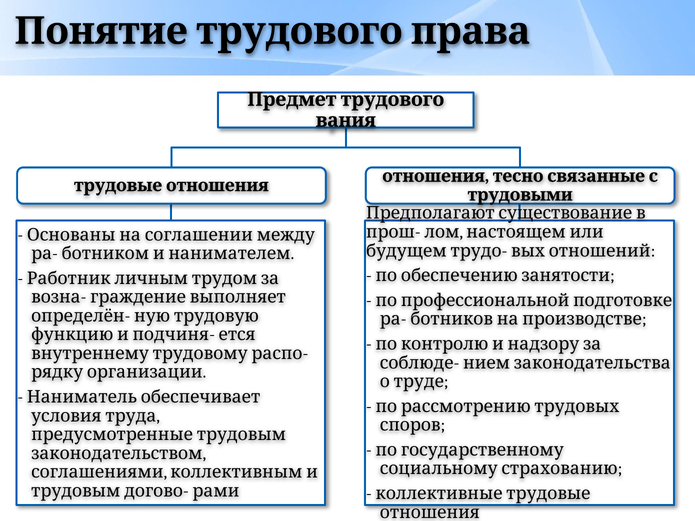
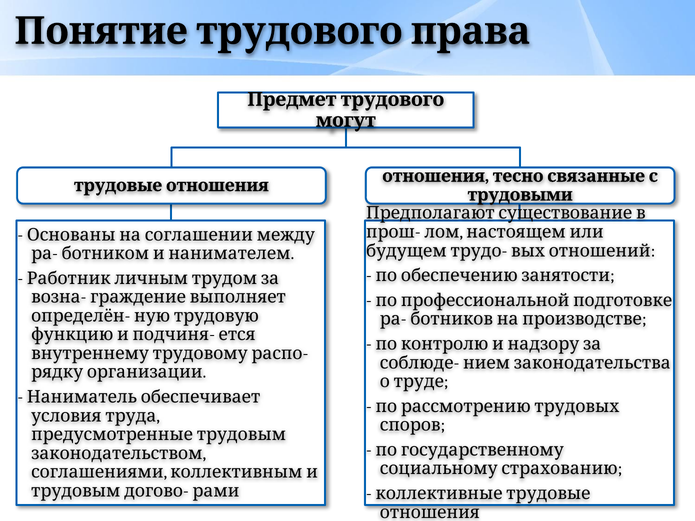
вания: вания -> могут (346, 120)
